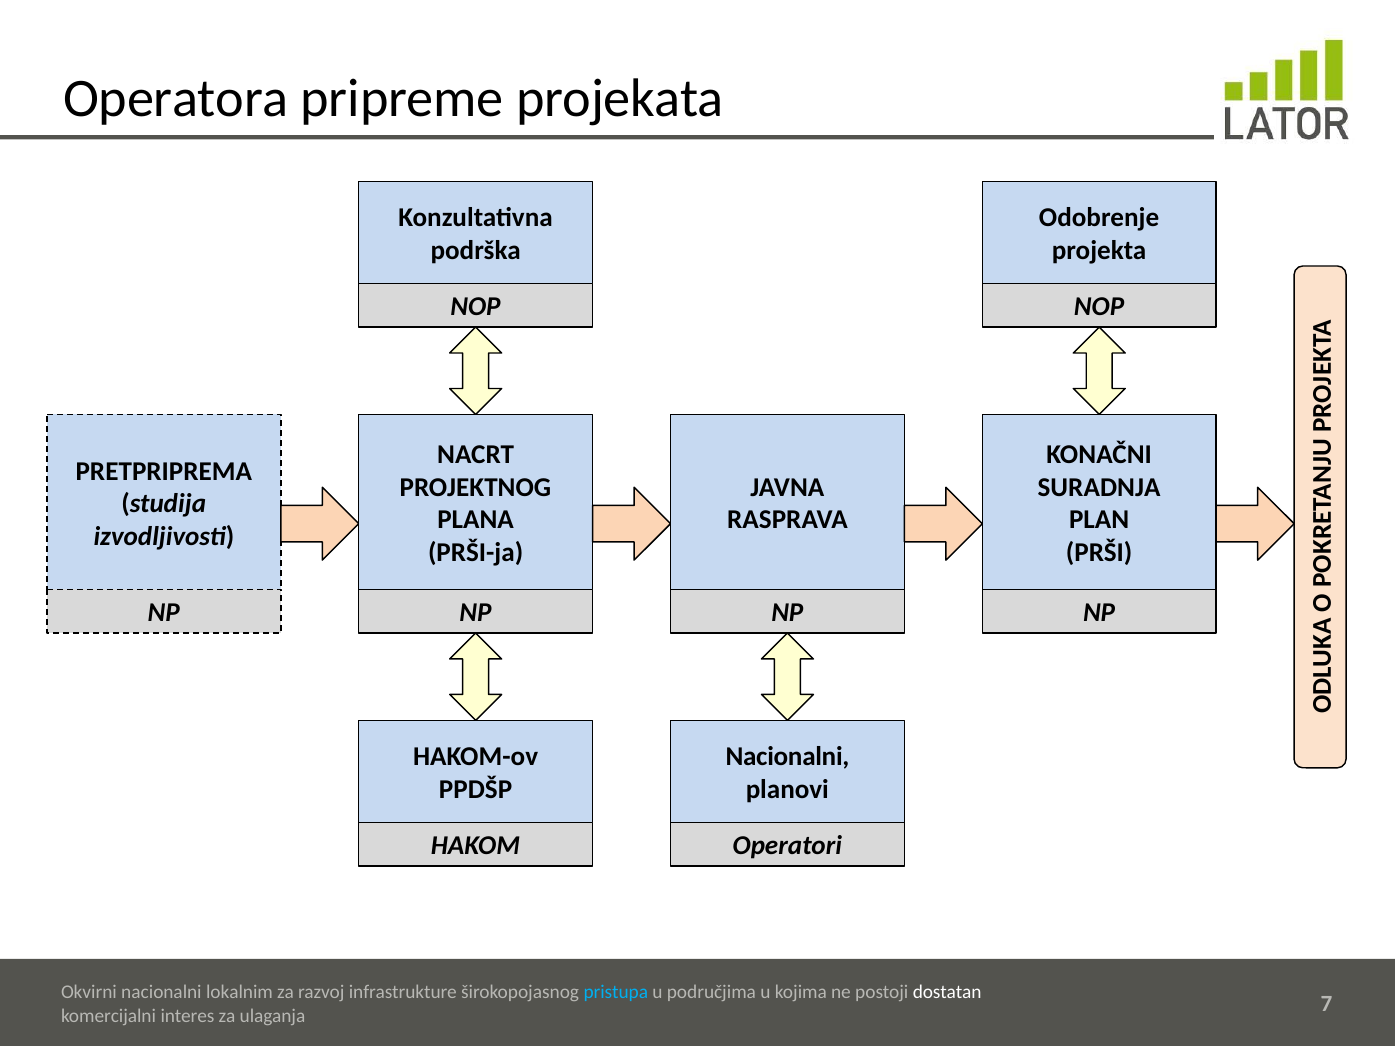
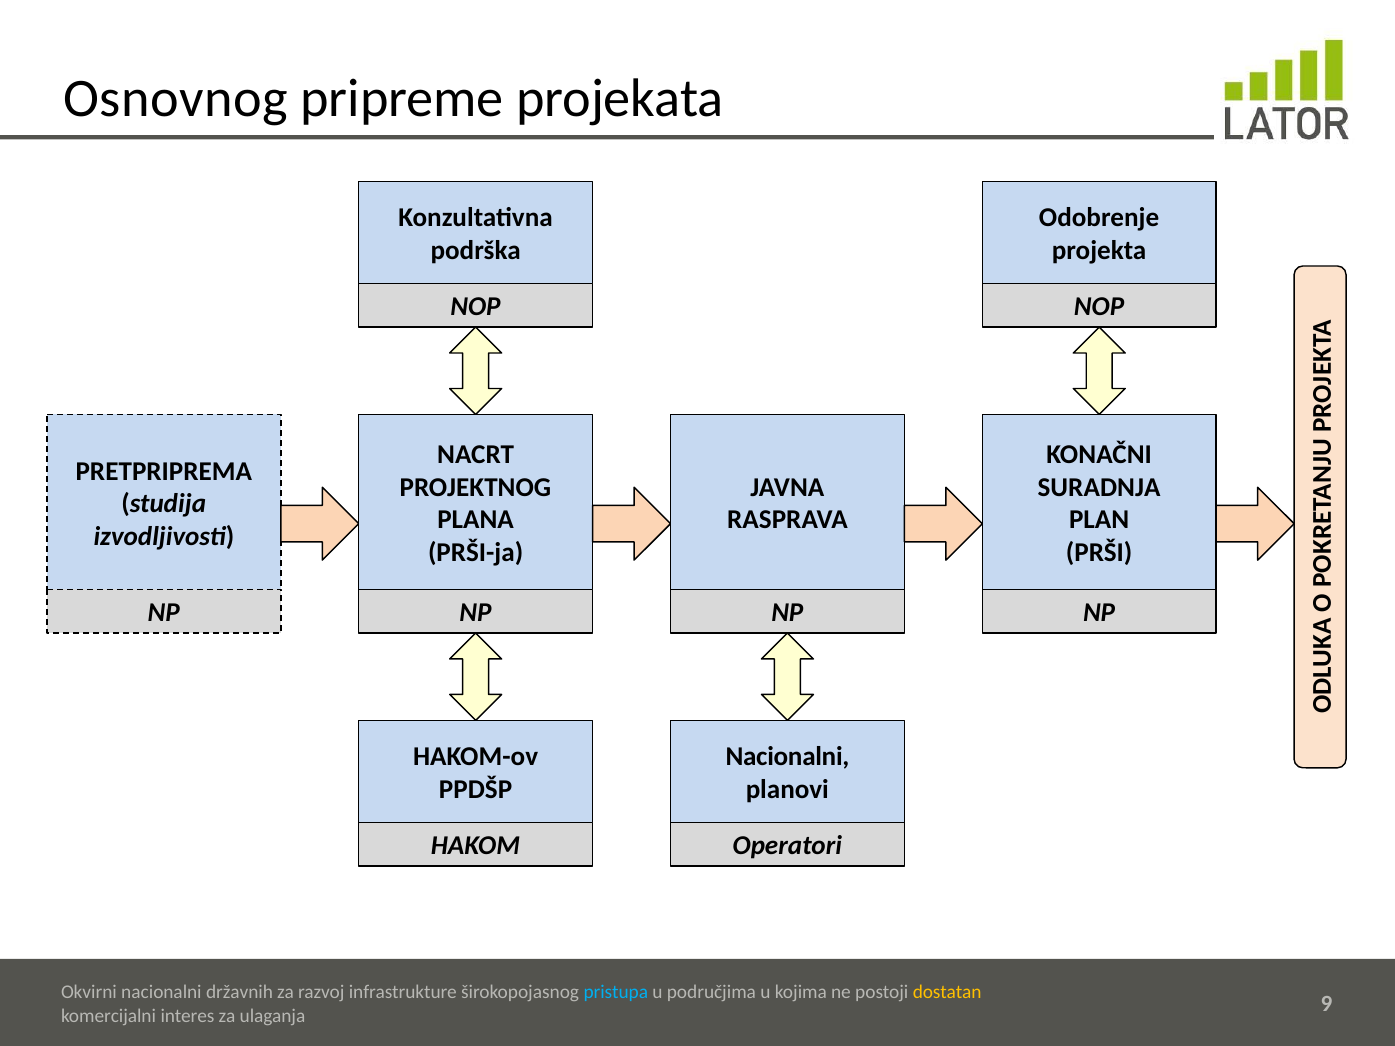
Operatora: Operatora -> Osnovnog (176, 98)
lokalnim: lokalnim -> državnih (240, 993)
dostatan colour: white -> yellow (947, 993)
7: 7 -> 9 (1326, 1004)
